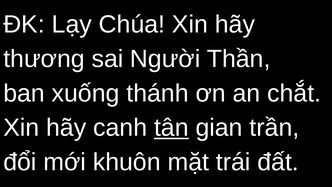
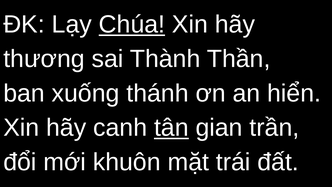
Chúa underline: none -> present (132, 24)
Người: Người -> Thành (165, 59)
chắt: chắt -> hiển (294, 93)
